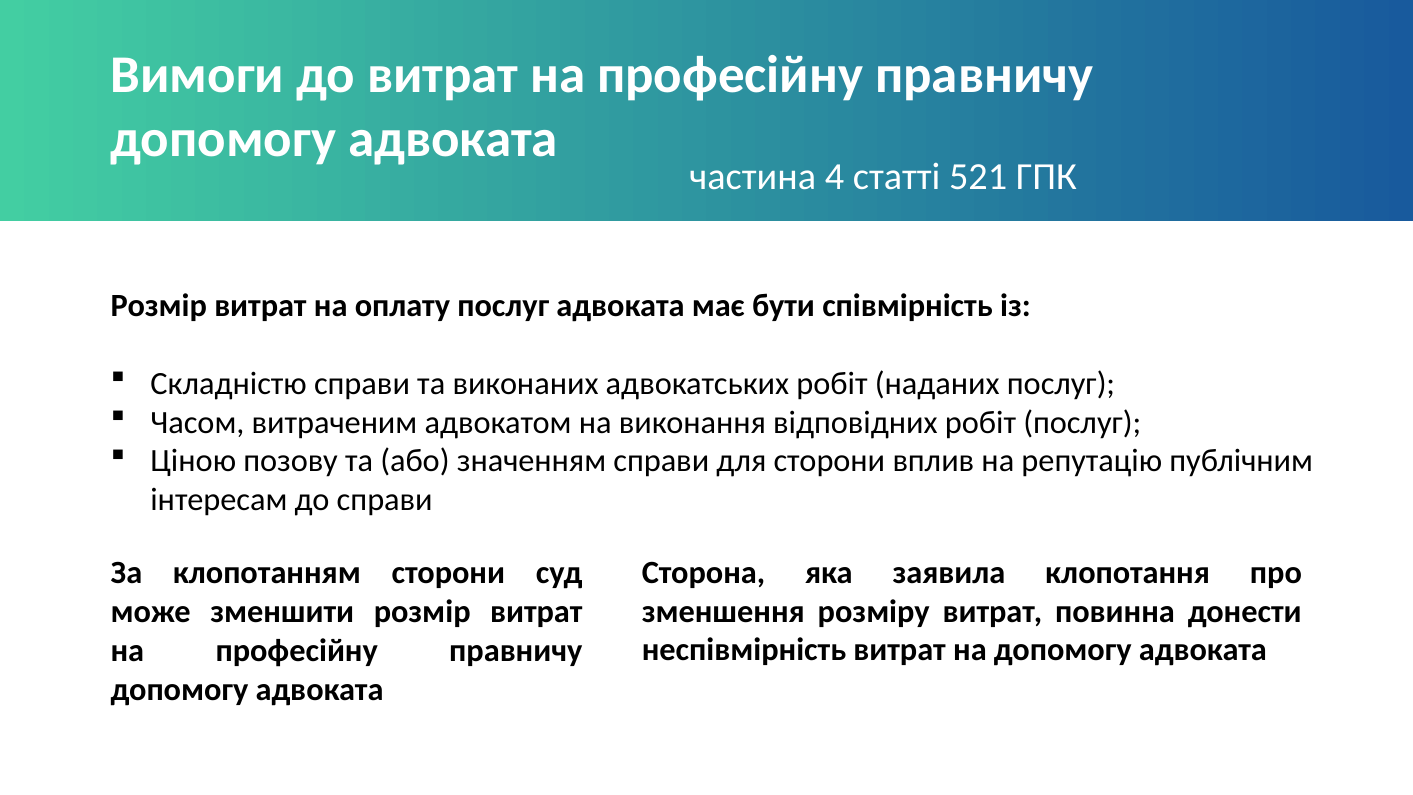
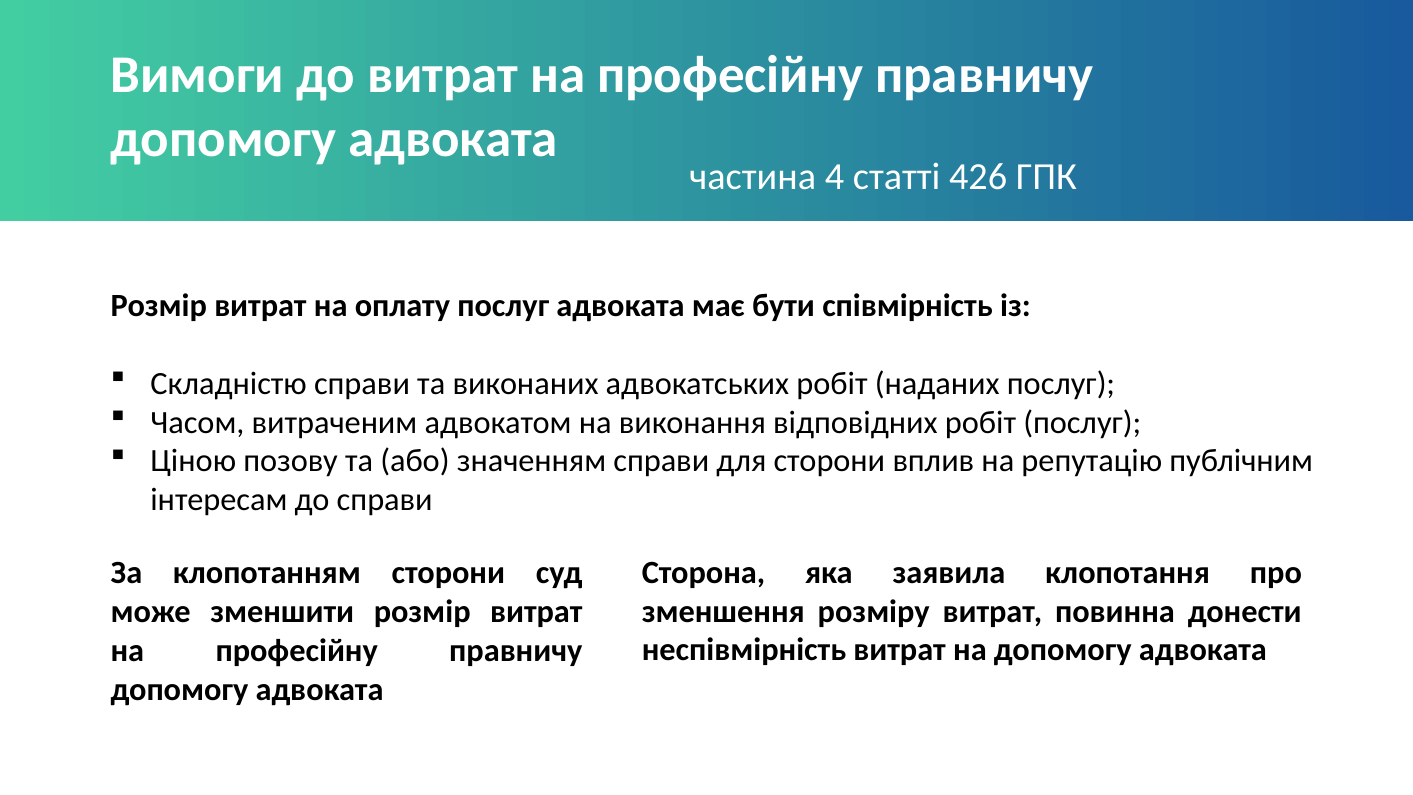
521: 521 -> 426 (978, 177)
